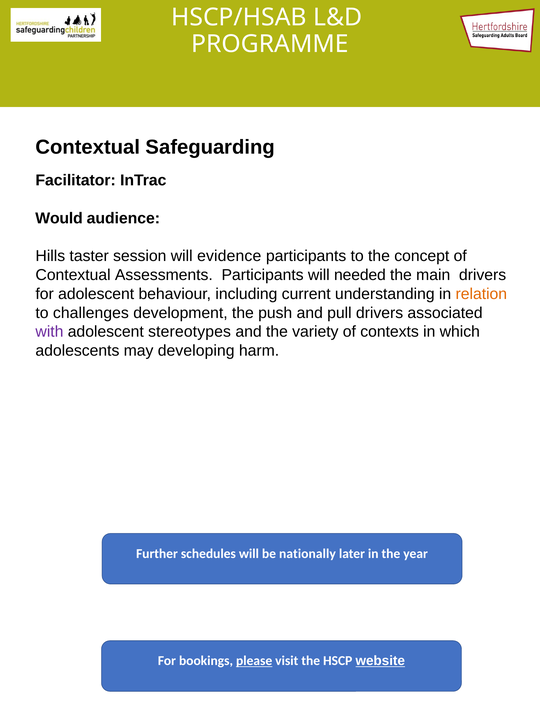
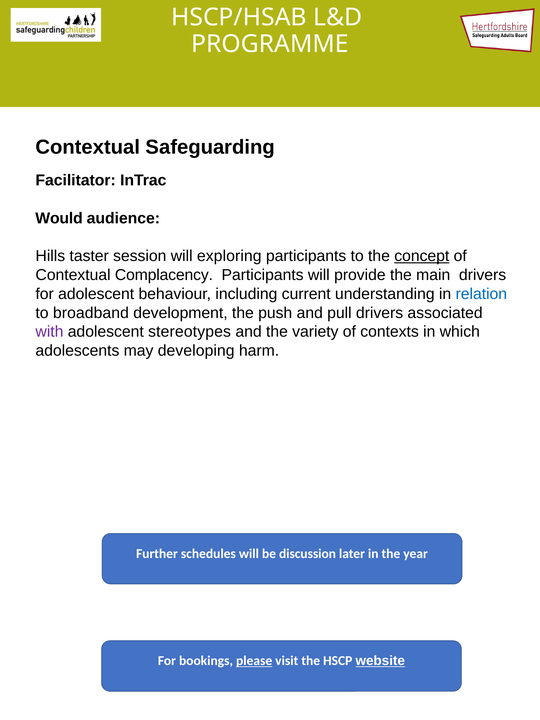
evidence: evidence -> exploring (229, 256)
concept underline: none -> present (422, 256)
Assessments: Assessments -> Complacency (164, 275)
needed: needed -> provide (360, 275)
relation colour: orange -> blue (481, 294)
challenges: challenges -> broadband (91, 313)
nationally: nationally -> discussion (307, 554)
